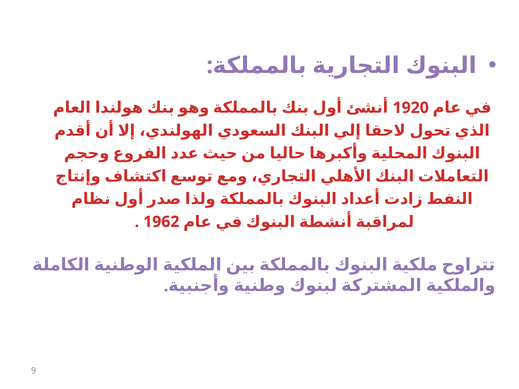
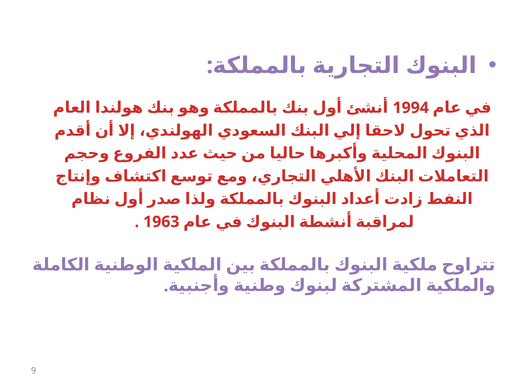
1920: 1920 -> 1994 (411, 108)
1962: 1962 -> 1963 (161, 222)
